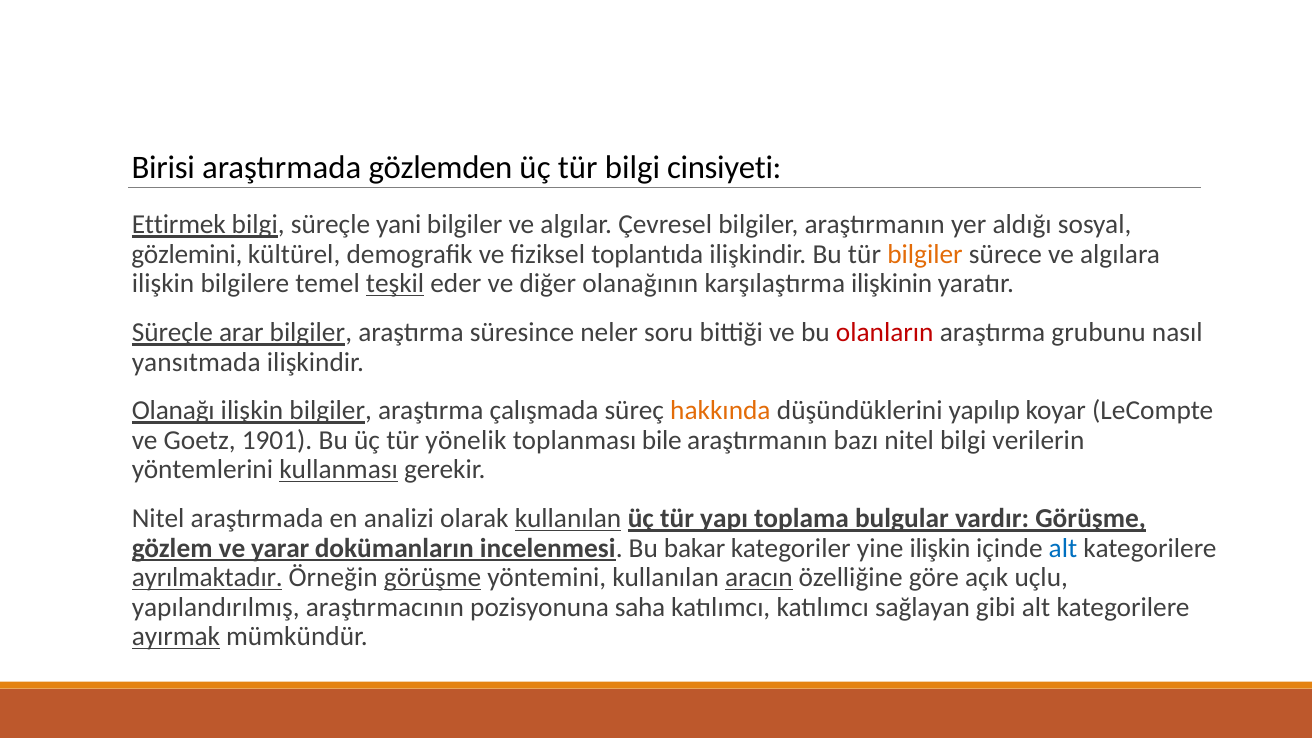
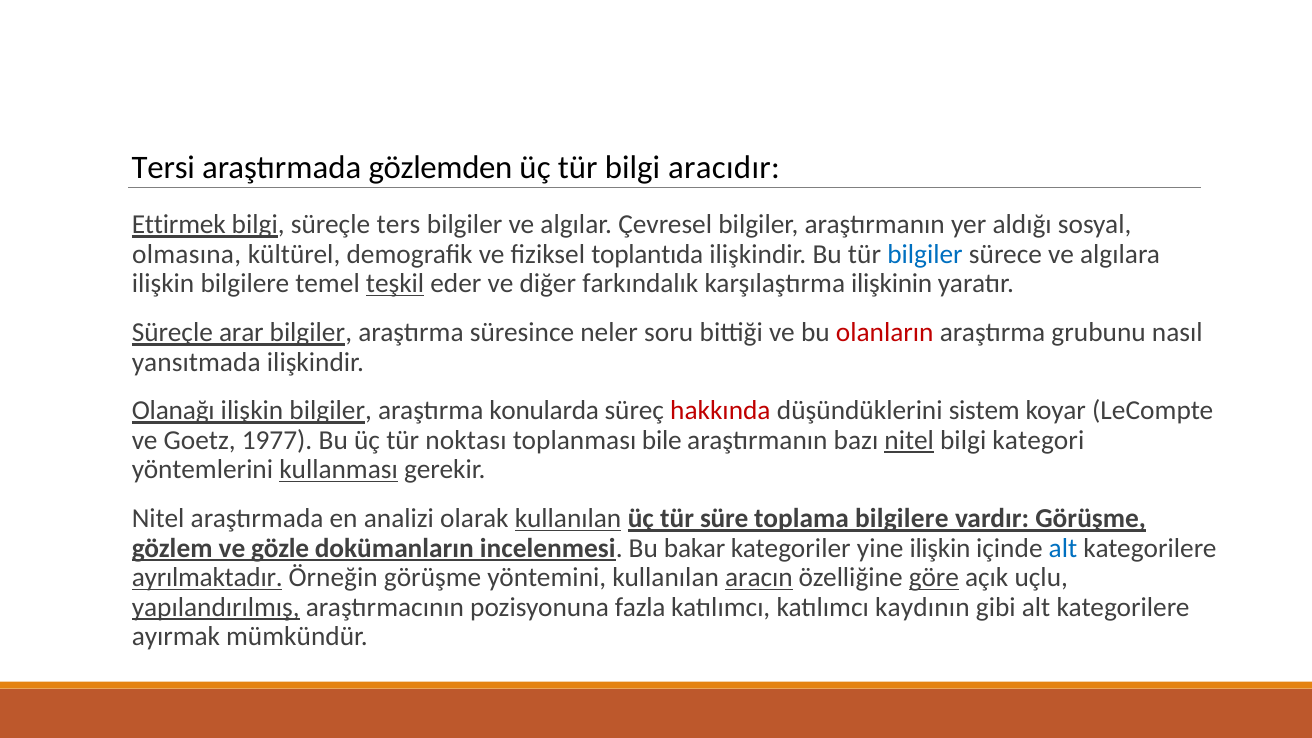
Birisi: Birisi -> Tersi (163, 168)
cinsiyeti: cinsiyeti -> aracıdır (724, 168)
yani: yani -> ters (398, 225)
gözlemini: gözlemini -> olmasına (187, 254)
bilgiler colour: orange -> blue (925, 254)
olanağının: olanağının -> farkındalık (640, 284)
çalışmada: çalışmada -> konularda (544, 411)
hakkında colour: orange -> red (720, 411)
yapılıp: yapılıp -> sistem (984, 411)
1901: 1901 -> 1977 (277, 440)
yönelik: yönelik -> noktası (466, 440)
nitel underline: none -> present (909, 440)
verilerin: verilerin -> kategori (1038, 440)
yapı: yapı -> süre (724, 519)
toplama bulgular: bulgular -> bilgilere (902, 519)
yarar: yarar -> gözle (280, 548)
görüşme underline: present -> none (433, 578)
göre underline: none -> present (934, 578)
yapılandırılmış underline: none -> present (216, 607)
saha: saha -> fazla (640, 607)
sağlayan: sağlayan -> kaydının (922, 607)
ayırmak underline: present -> none (176, 637)
